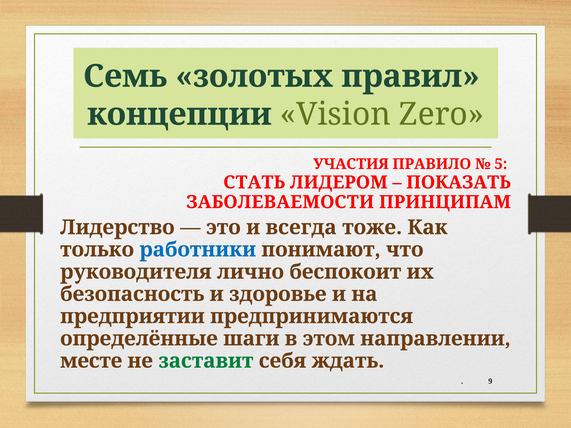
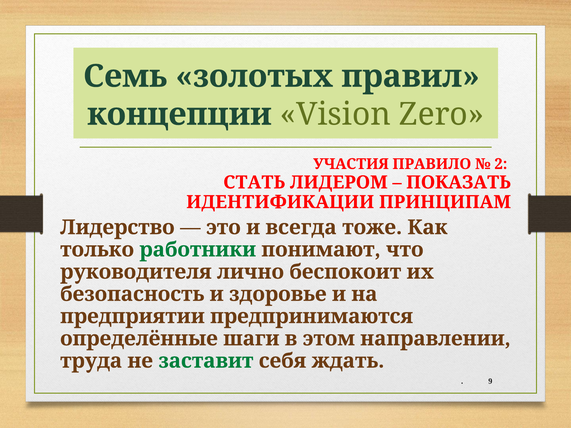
5: 5 -> 2 (501, 164)
ЗАБОЛЕВАЕМОСТИ: ЗАБОЛЕВАЕМОСТИ -> ИДЕНТИФИКАЦИИ (280, 202)
работники colour: blue -> green (198, 250)
месте: месте -> труда (91, 361)
